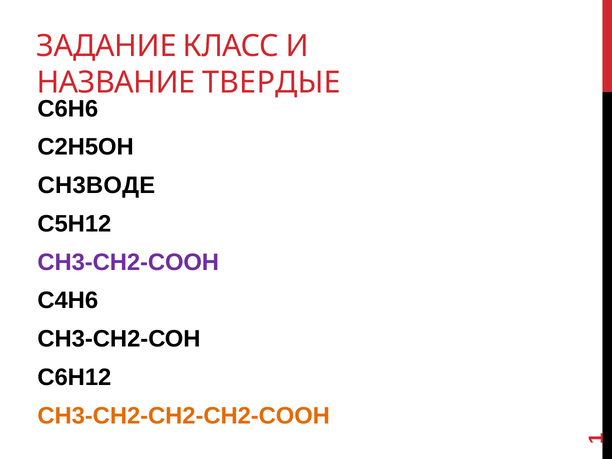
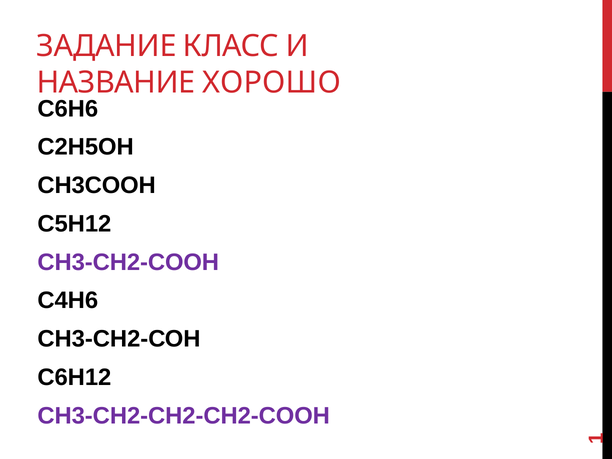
ТВЕРДЫЕ: ТВЕРДЫЕ -> ХОРОШО (272, 83)
СН3ВОДЕ: СН3ВОДЕ -> СН3COOH (97, 185)
СН3-СН2-СН2-СН2-СООН colour: orange -> purple (184, 416)
